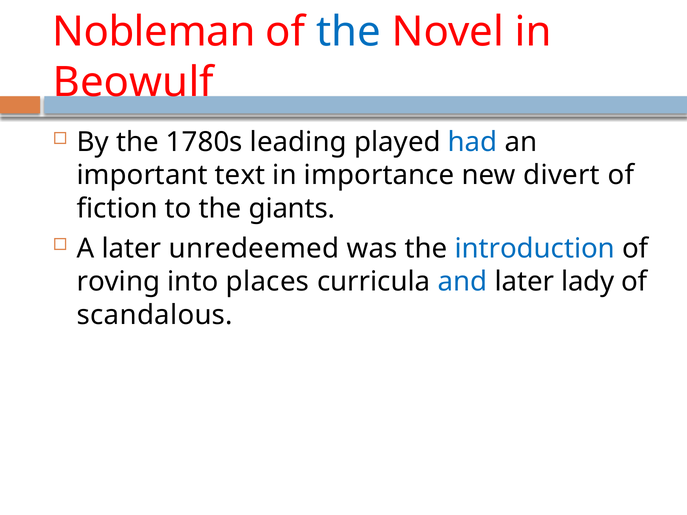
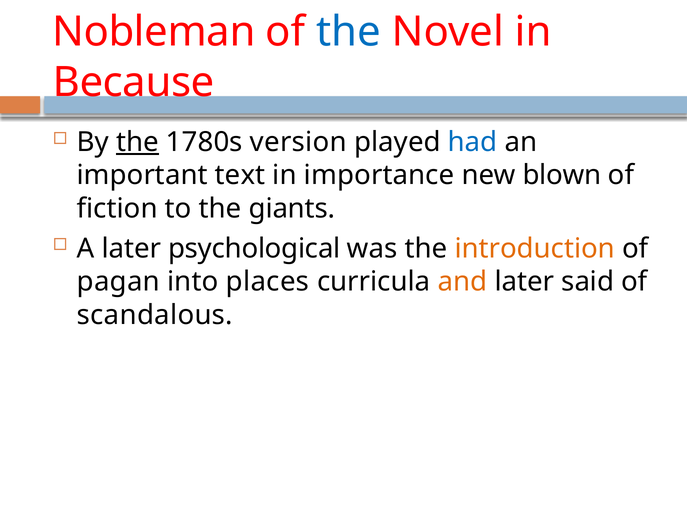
Beowulf: Beowulf -> Because (134, 82)
the underline: none -> present (137, 142)
leading: leading -> version (298, 142)
divert: divert -> blown (562, 175)
unredeemed: unredeemed -> psychological (254, 249)
introduction colour: blue -> orange (535, 249)
roving: roving -> pagan (118, 282)
and colour: blue -> orange (462, 282)
lady: lady -> said (588, 282)
